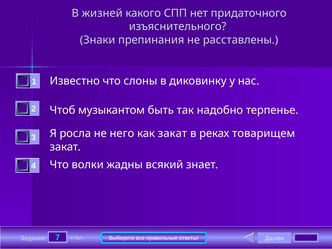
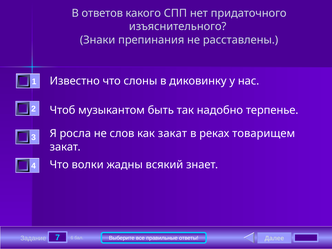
жизней: жизней -> ответов (102, 13)
него: него -> слов (122, 134)
